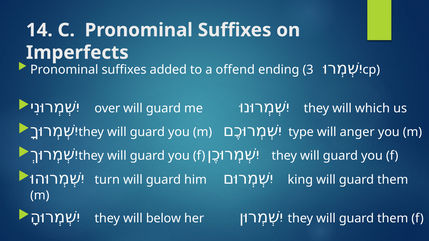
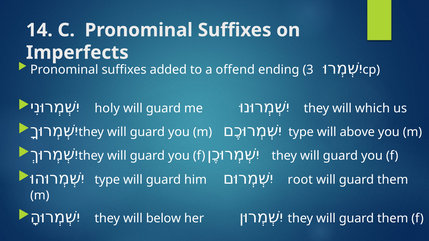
over: over -> holy (107, 109)
anger: anger -> above (357, 132)
turn: turn -> type (107, 180)
king: king -> root (300, 180)
